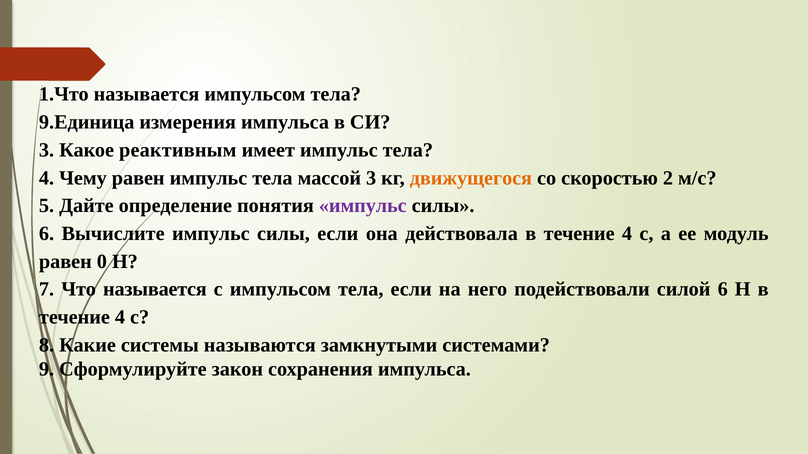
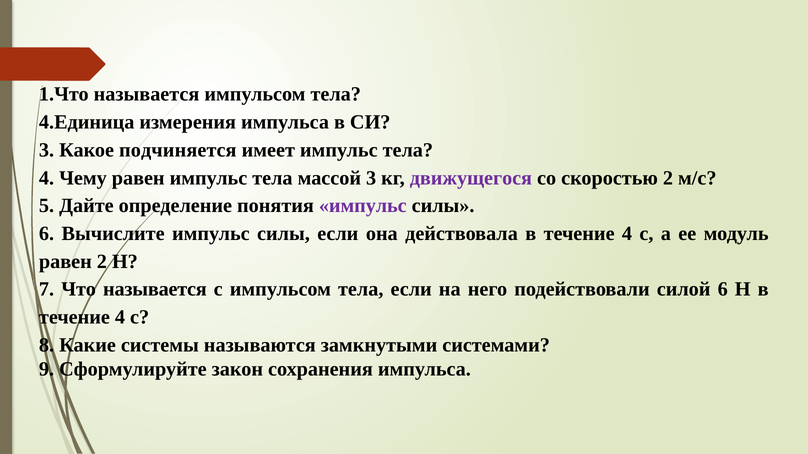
9.Единица: 9.Единица -> 4.Единица (87, 122)
реактивным: реактивным -> подчиняется (178, 150)
движущегося colour: orange -> purple (471, 178)
равен 0: 0 -> 2 (102, 262)
